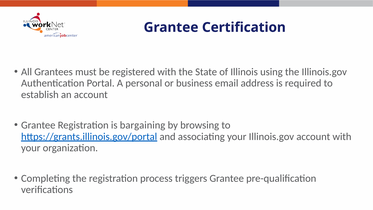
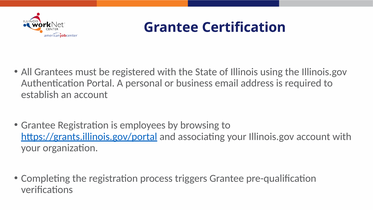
bargaining: bargaining -> employees (143, 125)
